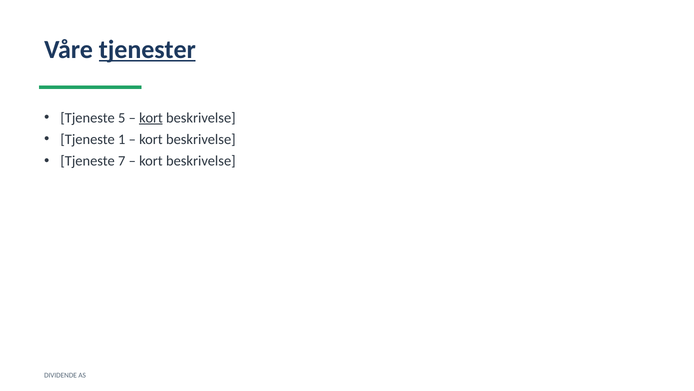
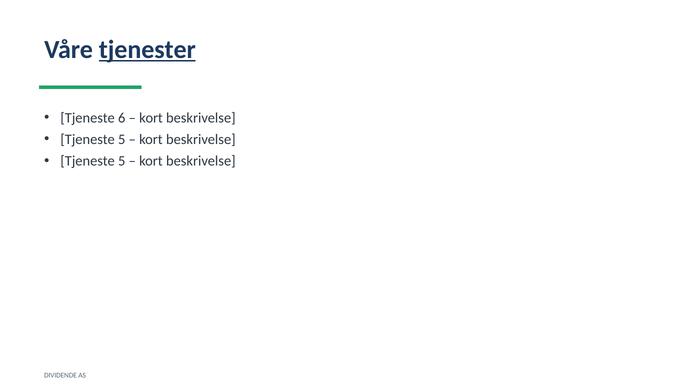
5: 5 -> 6 (122, 118)
kort underline: present -> none (151, 118)
1: 1 -> 5 (122, 139)
7: 7 -> 5 (122, 161)
